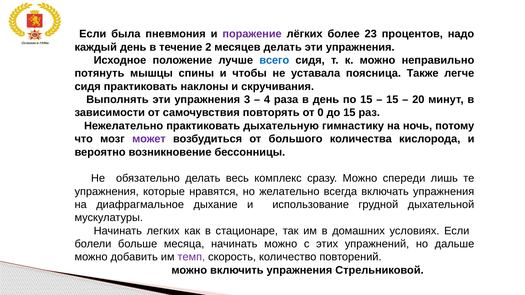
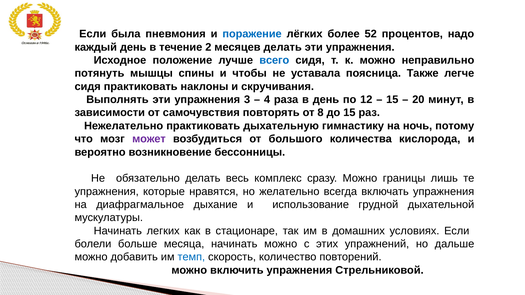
поражение colour: purple -> blue (252, 34)
23: 23 -> 52 (371, 34)
по 15: 15 -> 12 (366, 100)
0: 0 -> 8 (321, 113)
спереди: спереди -> границы (404, 178)
темп colour: purple -> blue (191, 257)
